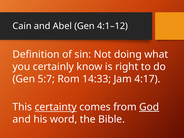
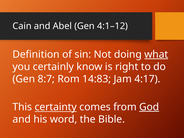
what underline: none -> present (156, 54)
5:7: 5:7 -> 8:7 (46, 79)
14:33: 14:33 -> 14:83 (97, 79)
